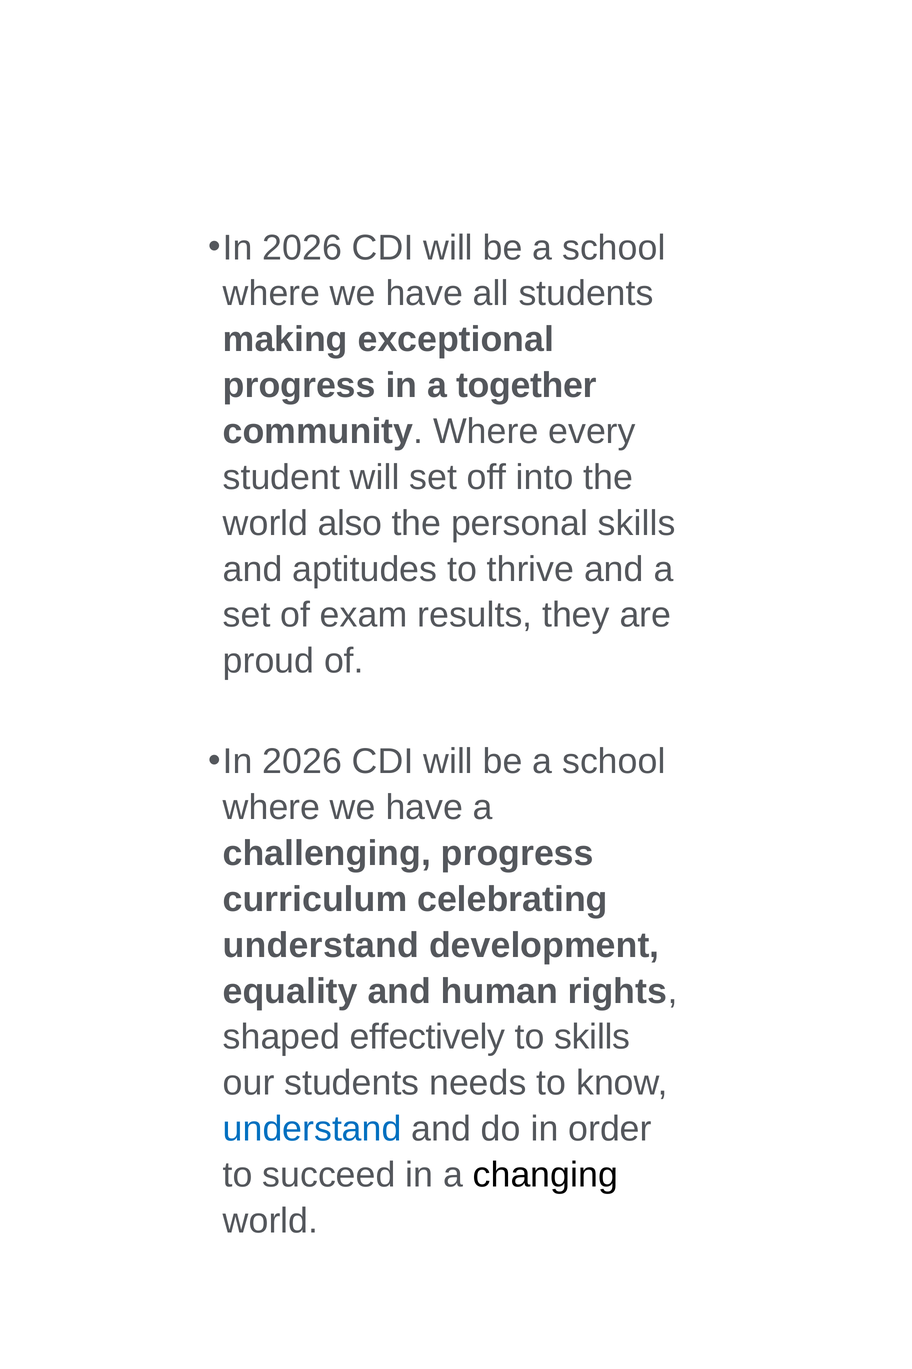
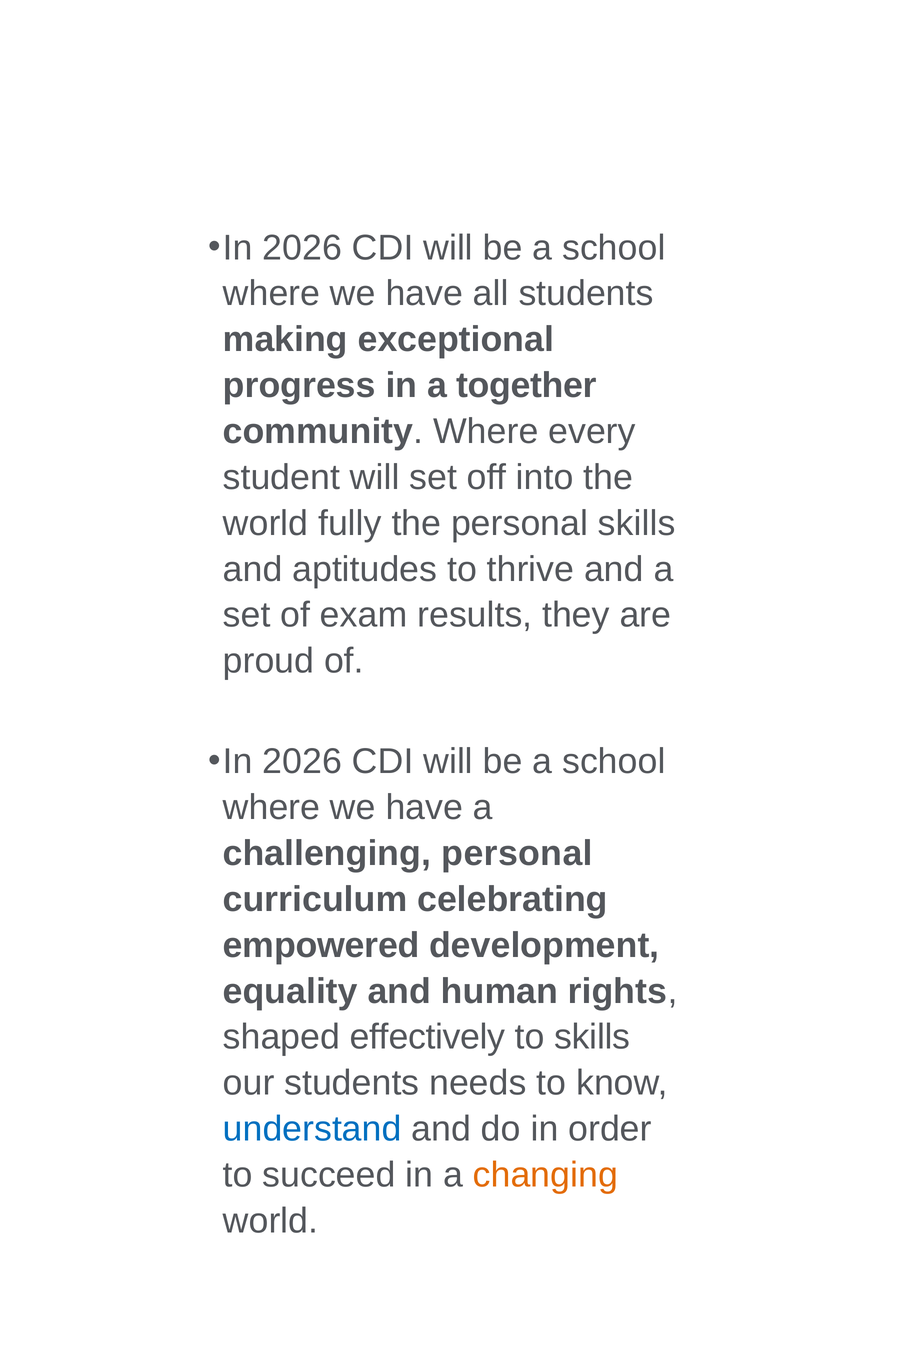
also: also -> fully (350, 523)
challenging progress: progress -> personal (517, 853)
understand: understand -> empowered (321, 945)
changing colour: black -> orange (545, 1174)
